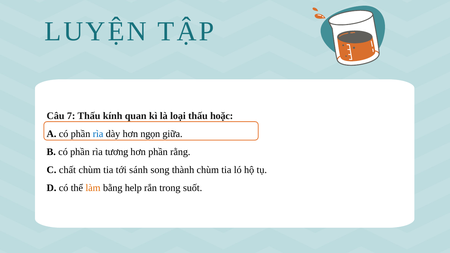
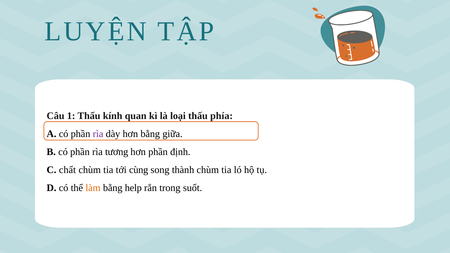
7: 7 -> 1 (71, 116)
hoặc: hoặc -> phía (222, 116)
rìa colour: blue -> purple (98, 134)
hơn ngọn: ngọn -> bằng (150, 134)
rằng: rằng -> định (180, 152)
sánh: sánh -> cùng (139, 170)
